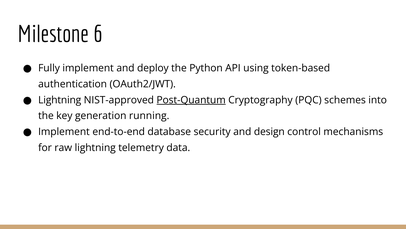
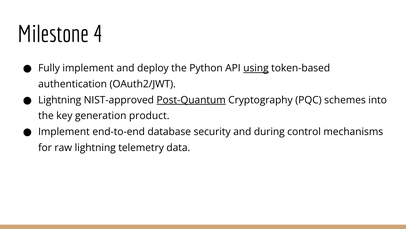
6: 6 -> 4 (98, 34)
using underline: none -> present (256, 68)
running: running -> product (149, 116)
design: design -> during (269, 131)
